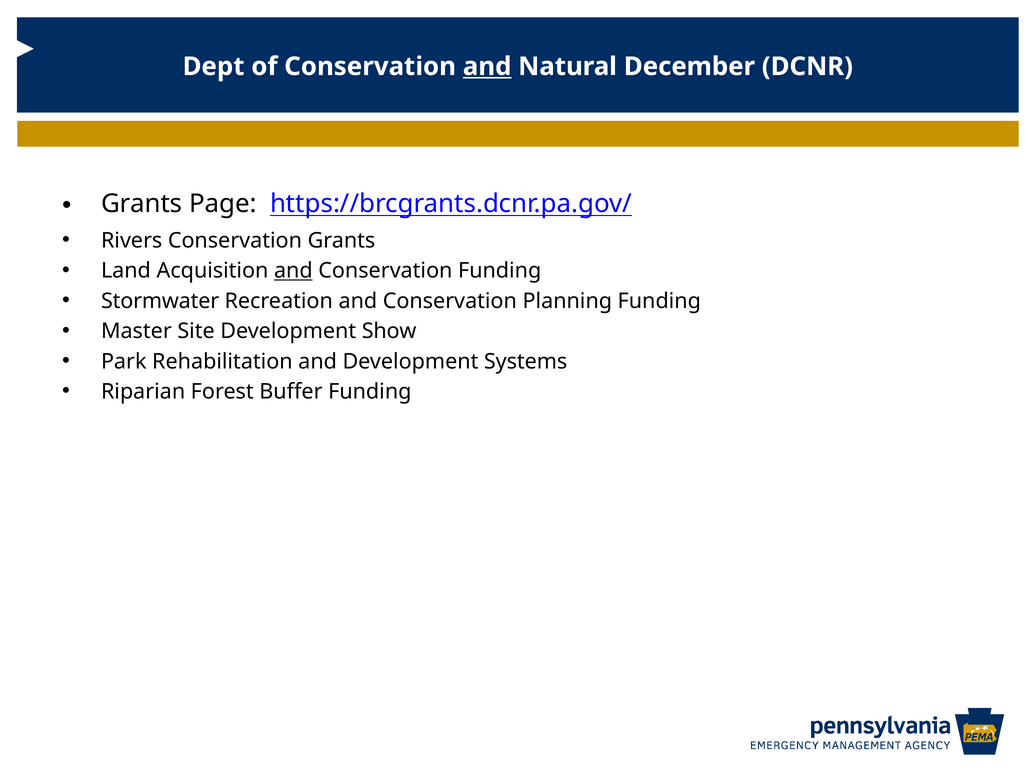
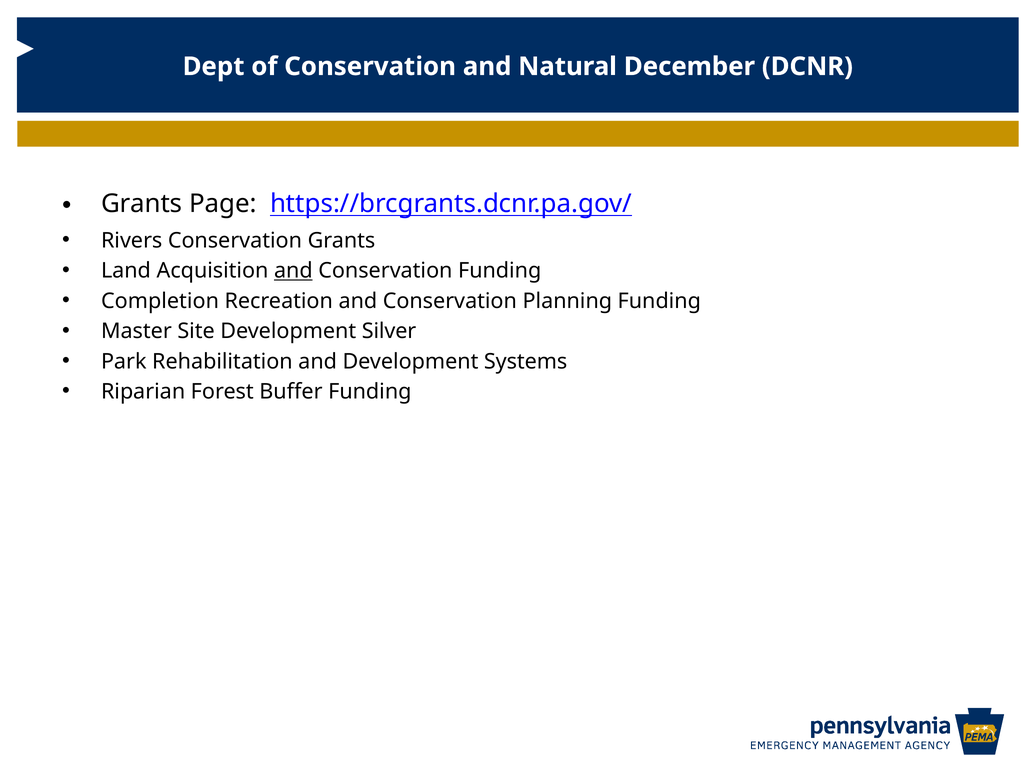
and underline: present -> none (487, 67)
Stormwater: Stormwater -> Completion (160, 301)
Show: Show -> Silver (389, 331)
